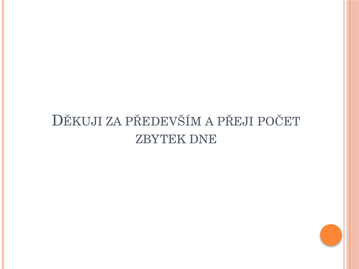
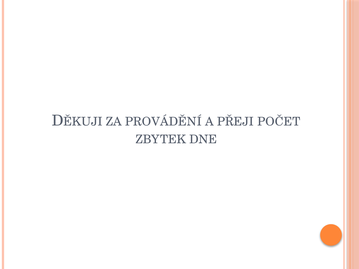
PŘEDEVŠÍM: PŘEDEVŠÍM -> PROVÁDĚNÍ (163, 122)
